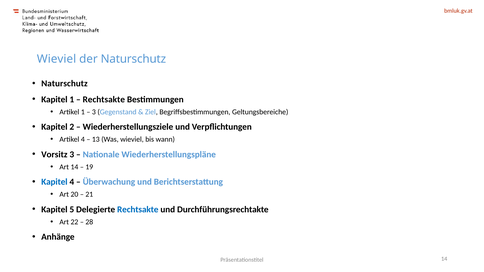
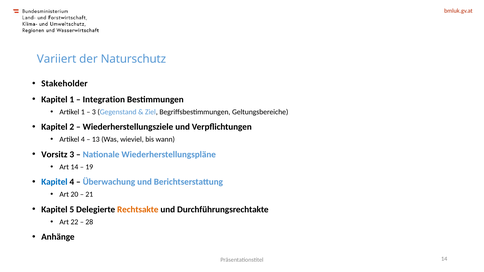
Wieviel: Wieviel -> Variiert (57, 59)
Naturschutz: Naturschutz -> Stakeholder (64, 84)
Rechtsakte: Rechtsakte -> Integration (104, 100)
Rechtsakte colour: blue -> orange (138, 210)
